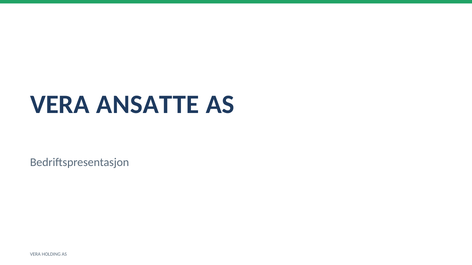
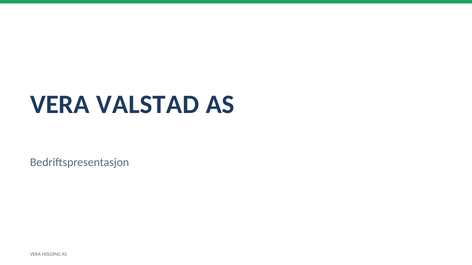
ANSATTE: ANSATTE -> VALSTAD (148, 105)
